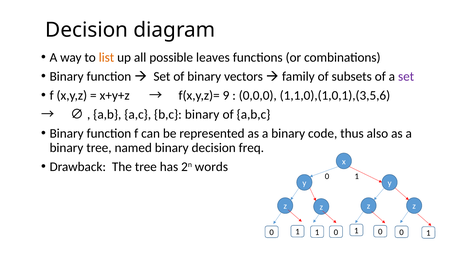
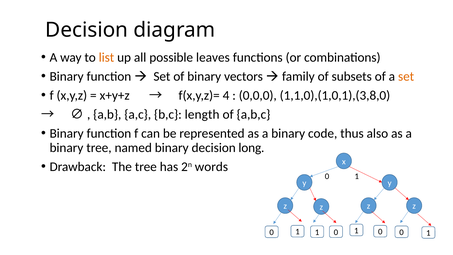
set colour: purple -> orange (406, 76)
9: 9 -> 4 (226, 95)
1,1,0),(1,0,1),(3,5,6: 1,1,0),(1,0,1),(3,5,6 -> 1,1,0),(1,0,1),(3,8,0 (335, 95)
b,c binary: binary -> length (202, 114)
freq: freq -> long (251, 148)
